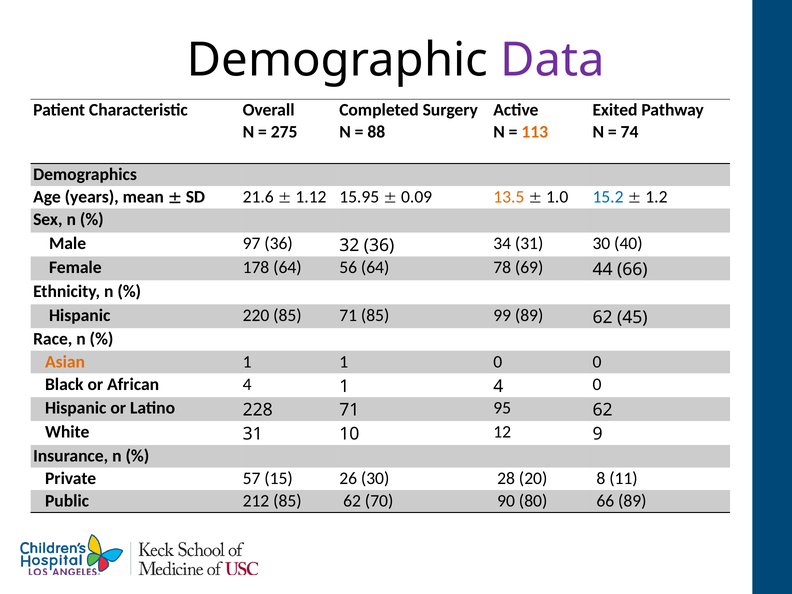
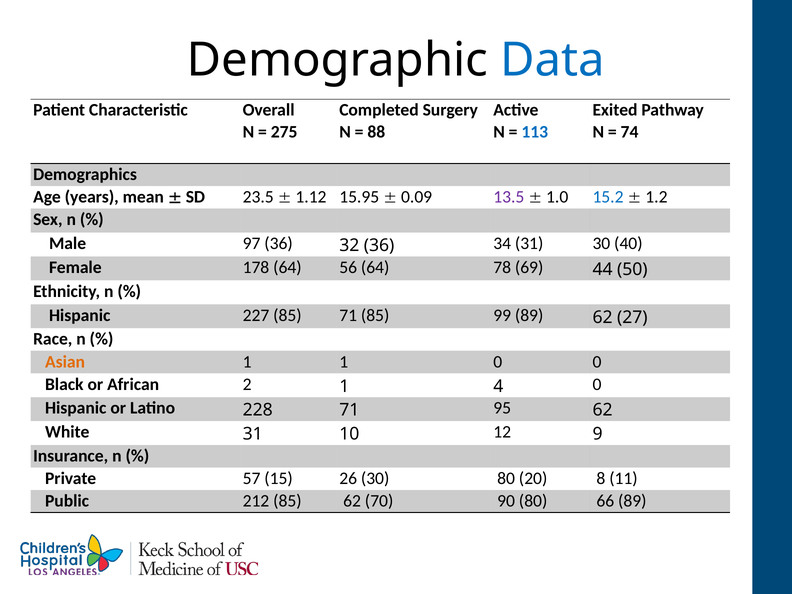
Data colour: purple -> blue (553, 60)
113 colour: orange -> blue (535, 132)
21.6: 21.6 -> 23.5 (258, 197)
13.5 colour: orange -> purple (509, 197)
44 66: 66 -> 50 (632, 269)
220: 220 -> 227 (256, 315)
45: 45 -> 27 (632, 317)
African 4: 4 -> 2 (247, 384)
30 28: 28 -> 80 (506, 479)
